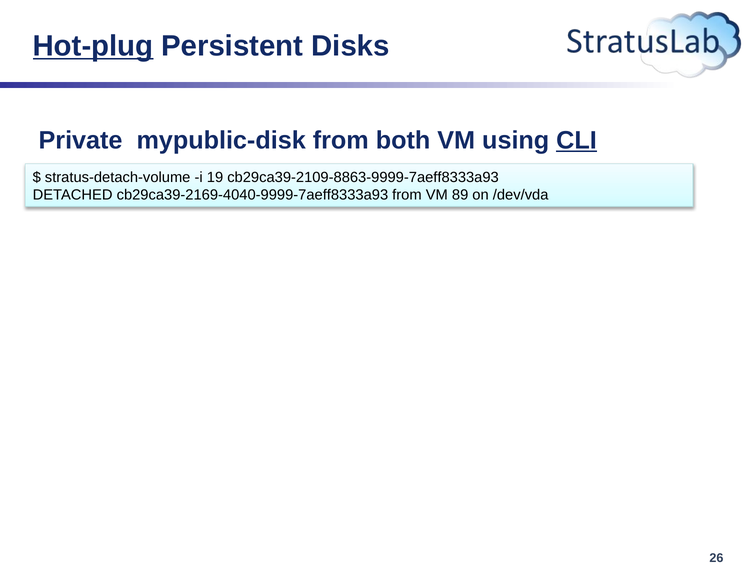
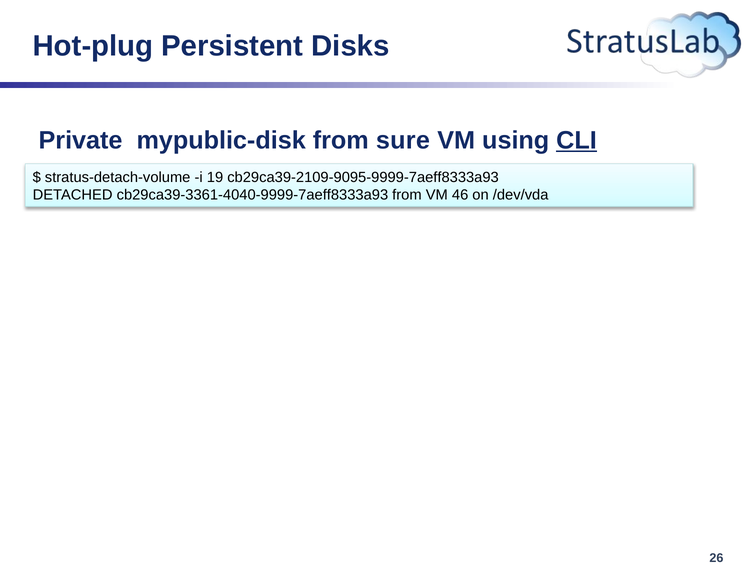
Hot-plug underline: present -> none (93, 46)
both: both -> sure (403, 140)
cb29ca39-2109-8863-9999-7aeff8333a93: cb29ca39-2109-8863-9999-7aeff8333a93 -> cb29ca39-2109-9095-9999-7aeff8333a93 (363, 177)
cb29ca39-2169-4040-9999-7aeff8333a93: cb29ca39-2169-4040-9999-7aeff8333a93 -> cb29ca39-3361-4040-9999-7aeff8333a93 (252, 195)
89: 89 -> 46 (460, 195)
